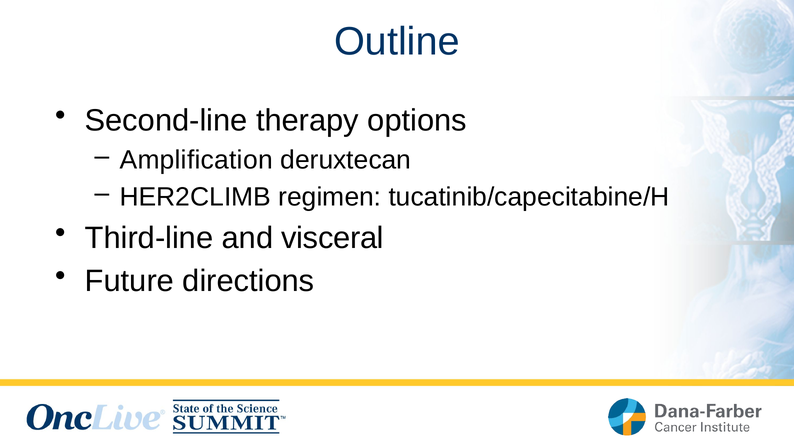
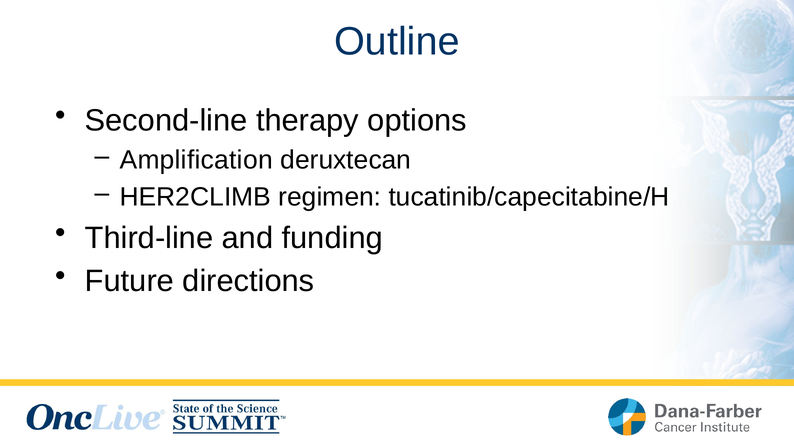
visceral: visceral -> funding (332, 238)
